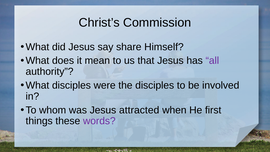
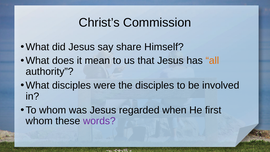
all colour: purple -> orange (212, 61)
attracted: attracted -> regarded (139, 110)
things: things -> whom (39, 121)
